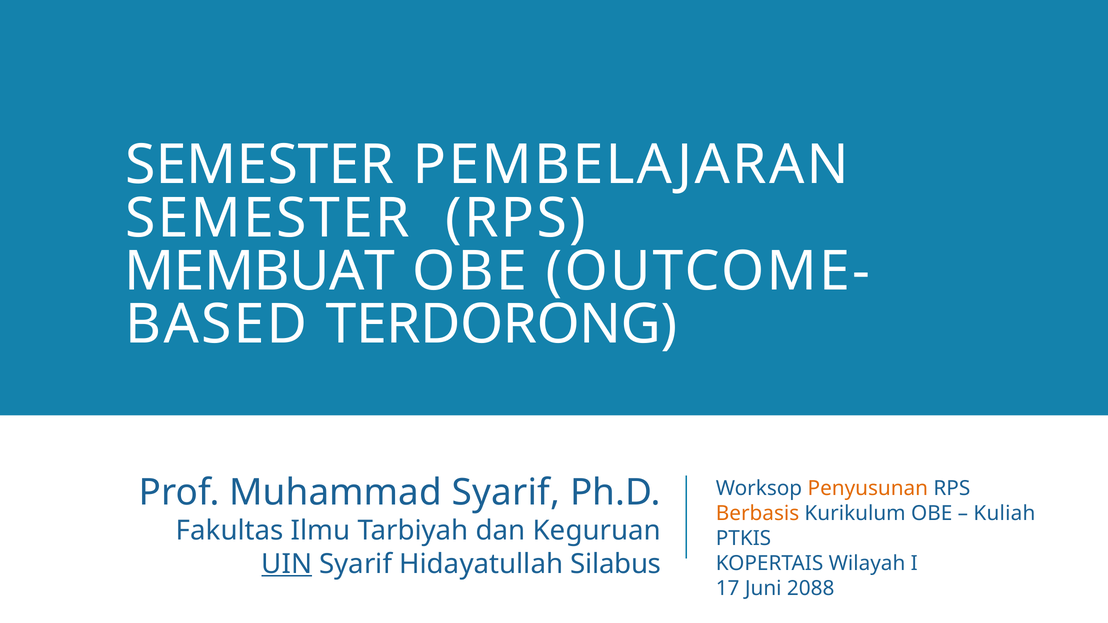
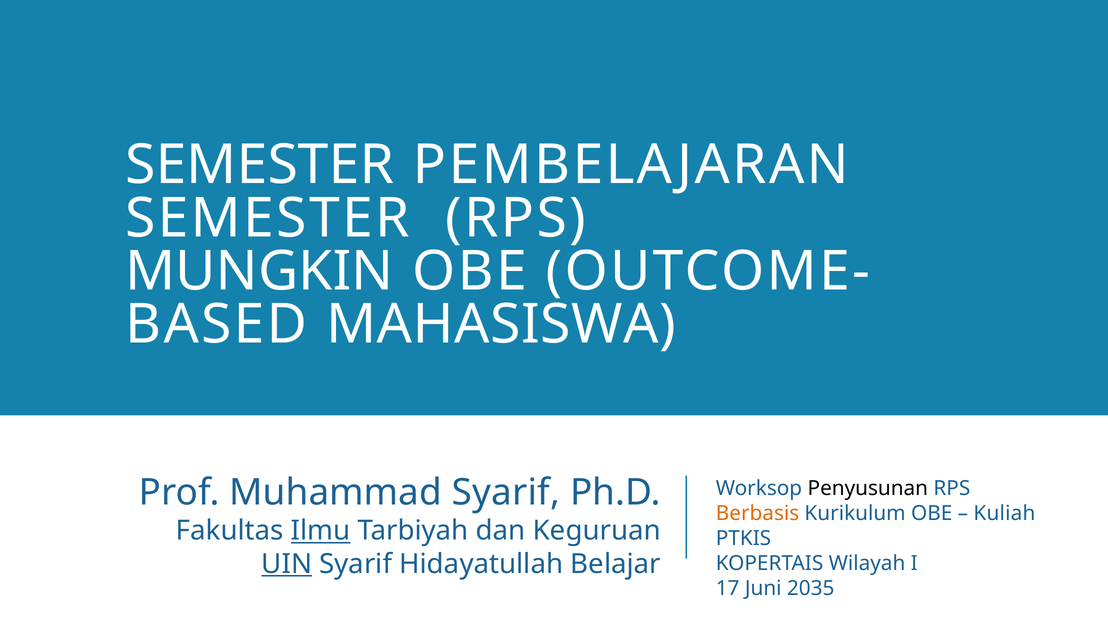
MEMBUAT: MEMBUAT -> MUNGKIN (259, 272)
TERDORONG: TERDORONG -> MAHASISWA (501, 325)
Penyusunan colour: orange -> black (868, 489)
Ilmu underline: none -> present (321, 531)
Silabus: Silabus -> Belajar (616, 564)
2088: 2088 -> 2035 (811, 589)
